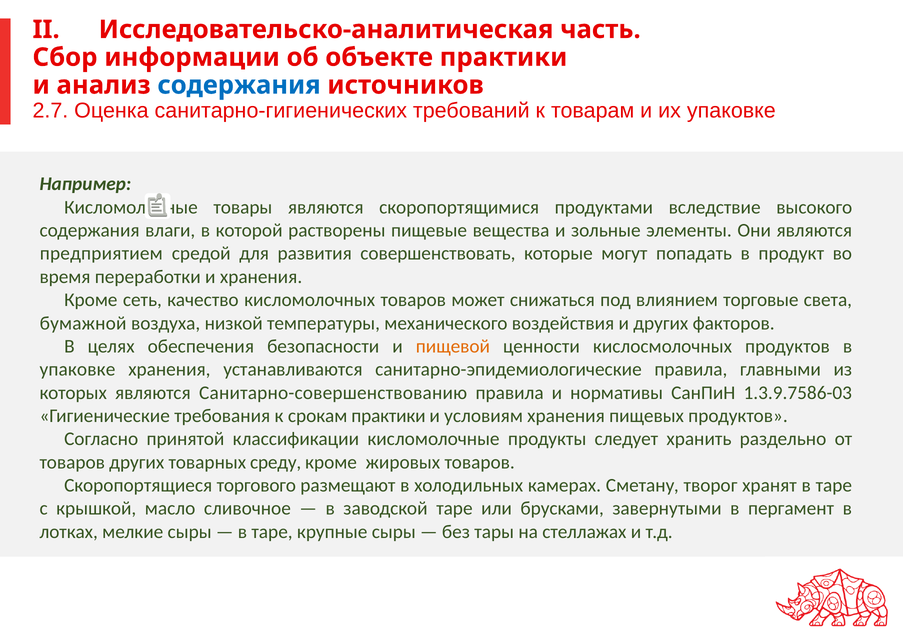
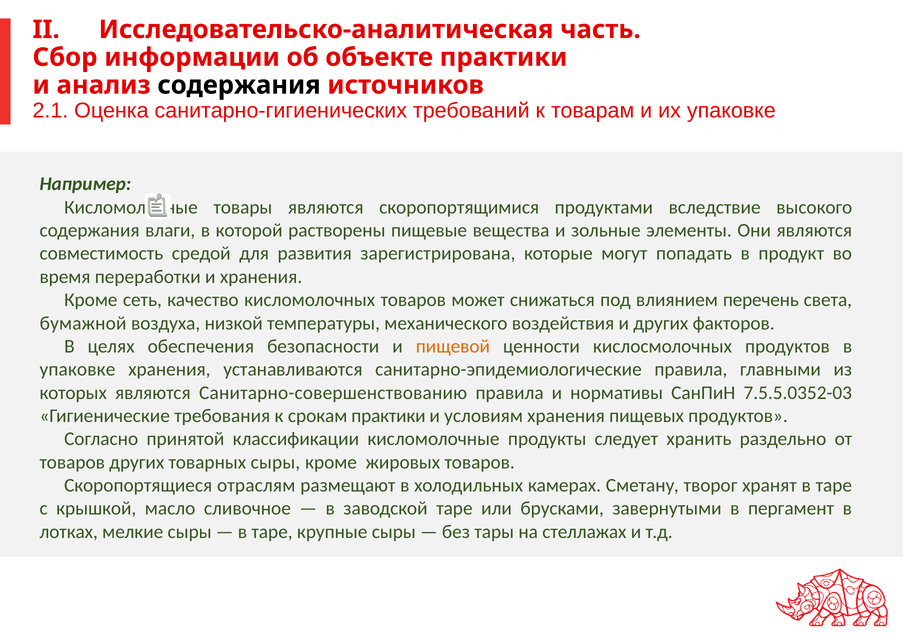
содержания colour: blue -> black (239, 85)
2.7: 2.7 -> 2.1 (50, 111)
предприятием: предприятием -> совместимость (101, 253)
совершенствовать: совершенствовать -> зарегистрирована (438, 253)
торговые: торговые -> перечень (761, 300)
1.3.9.7586-03: 1.3.9.7586-03 -> 7.5.5.0352-03 (798, 392)
товарных среду: среду -> сыры (275, 462)
торгового: торгового -> отраслям (256, 485)
